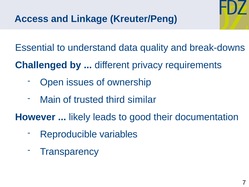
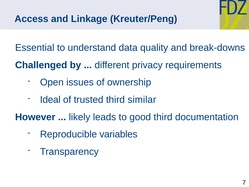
Main: Main -> Ideal (50, 100)
good their: their -> third (163, 117)
